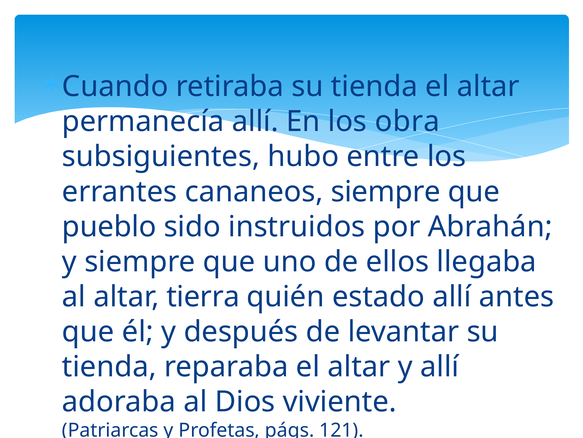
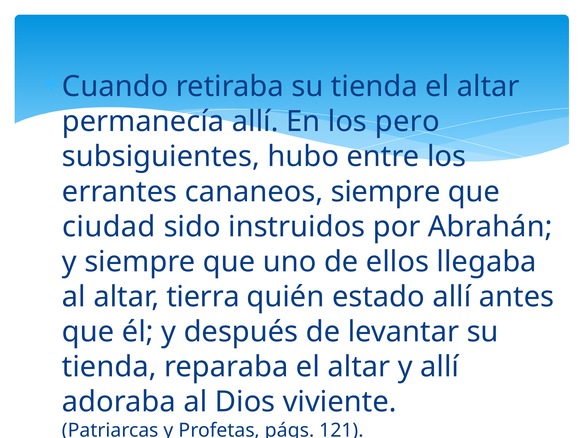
obra: obra -> pero (407, 121)
pueblo: pueblo -> ciudad (109, 226)
